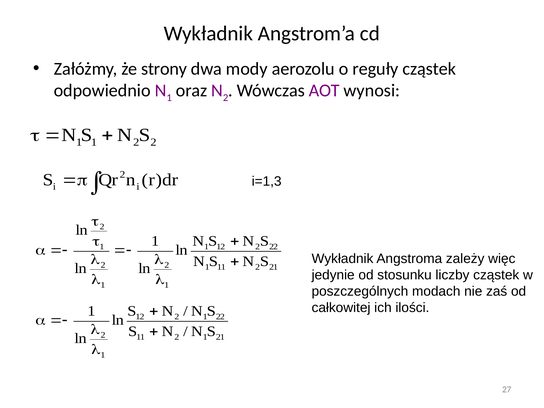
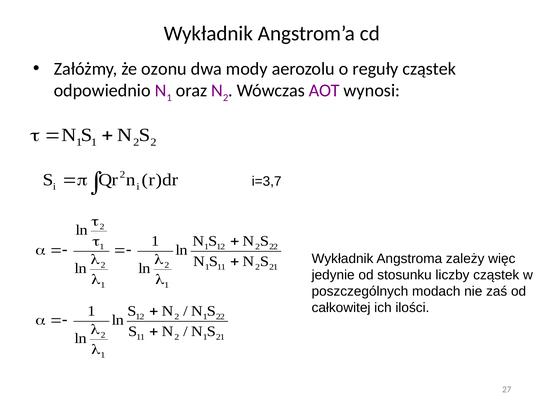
strony: strony -> ozonu (164, 69)
i=1,3: i=1,3 -> i=3,7 (267, 181)
